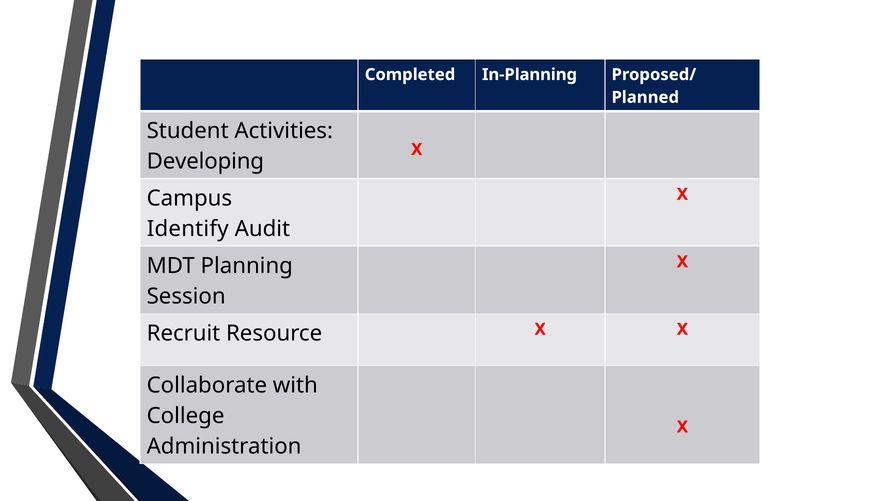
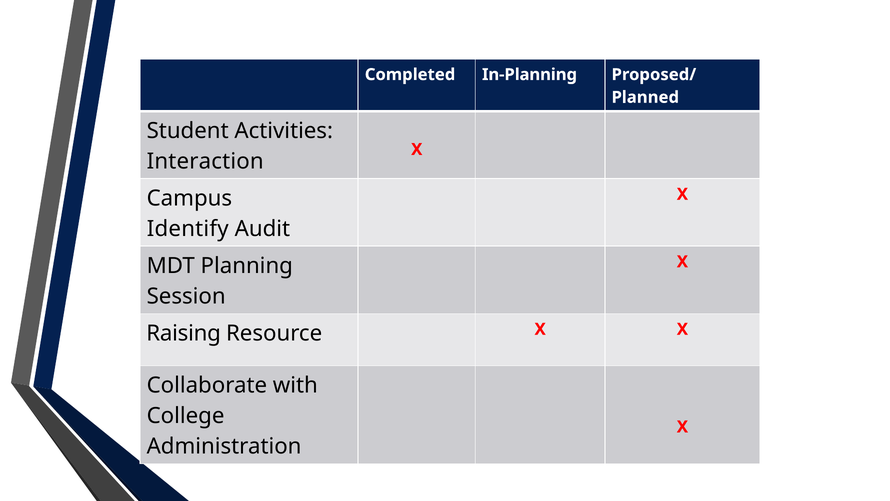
Developing: Developing -> Interaction (205, 161)
Recruit: Recruit -> Raising (184, 333)
